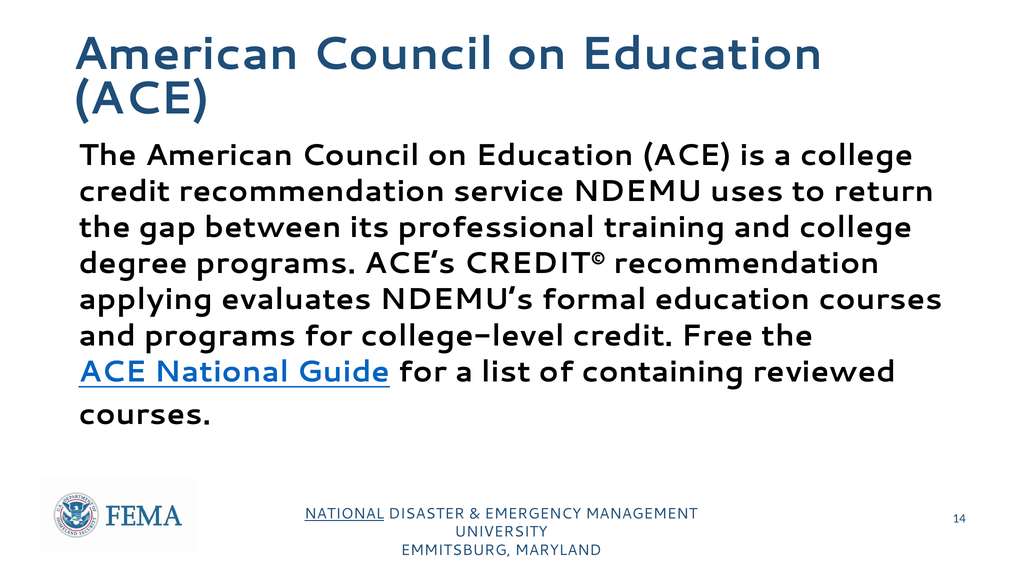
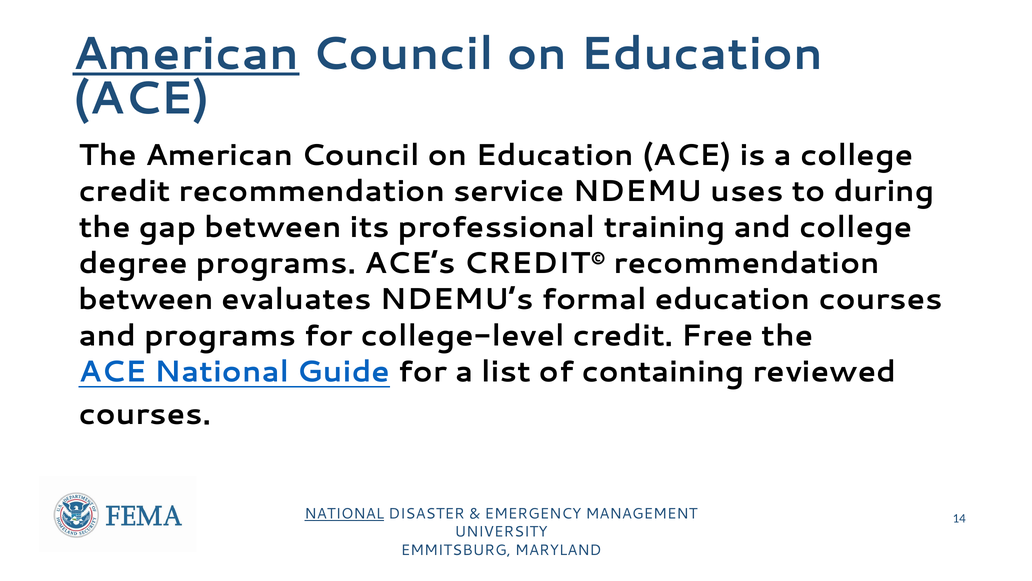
American underline: none -> present (186, 54)
return: return -> during (884, 191)
applying: applying -> between (146, 299)
